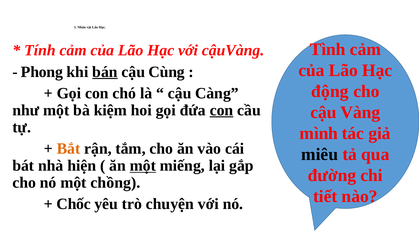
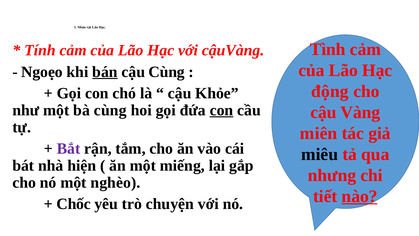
Phong: Phong -> Ngoẹo (42, 72)
Càng: Càng -> Khỏe (217, 93)
bà kiệm: kiệm -> cùng (110, 110)
mình: mình -> miên (319, 133)
Bắt colour: orange -> purple (68, 148)
một underline: present -> none (143, 165)
đường: đường -> nhưng (332, 175)
chồng: chồng -> nghèo (115, 182)
nào underline: none -> present (360, 196)
